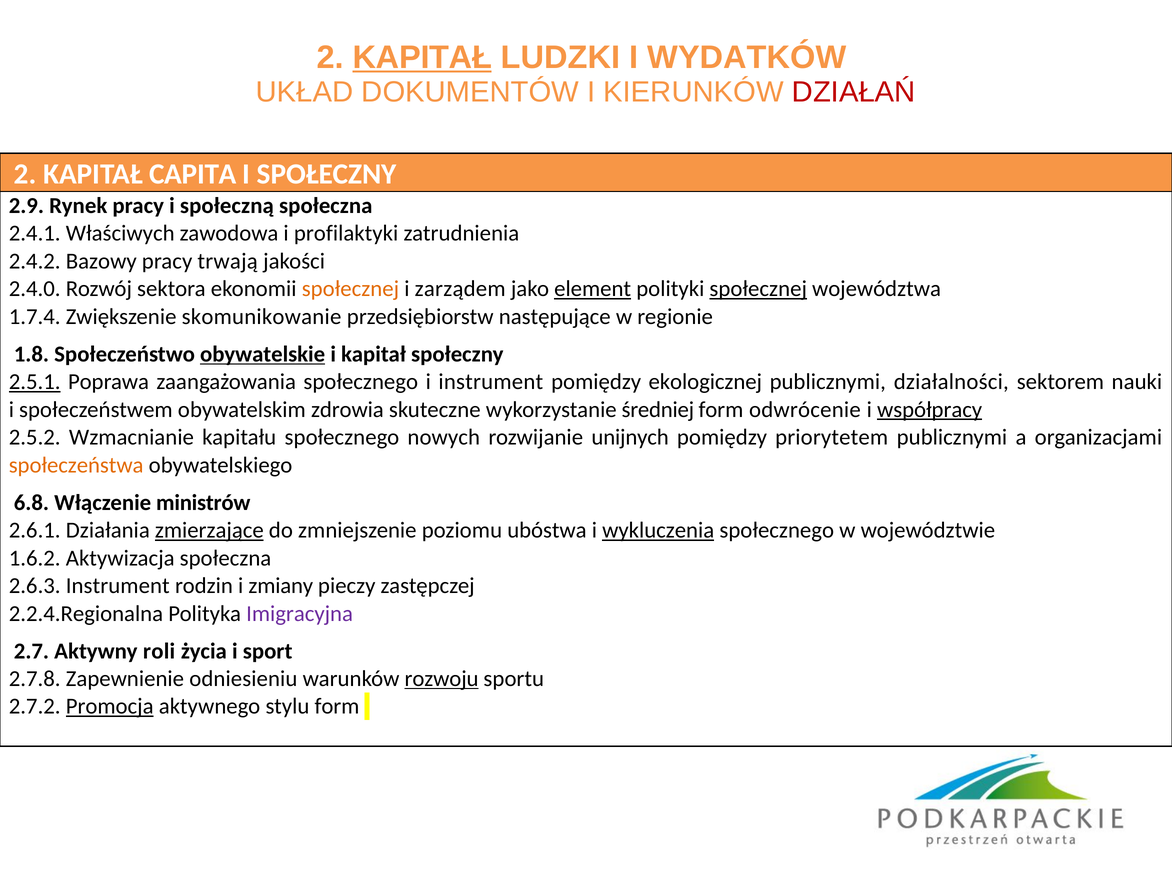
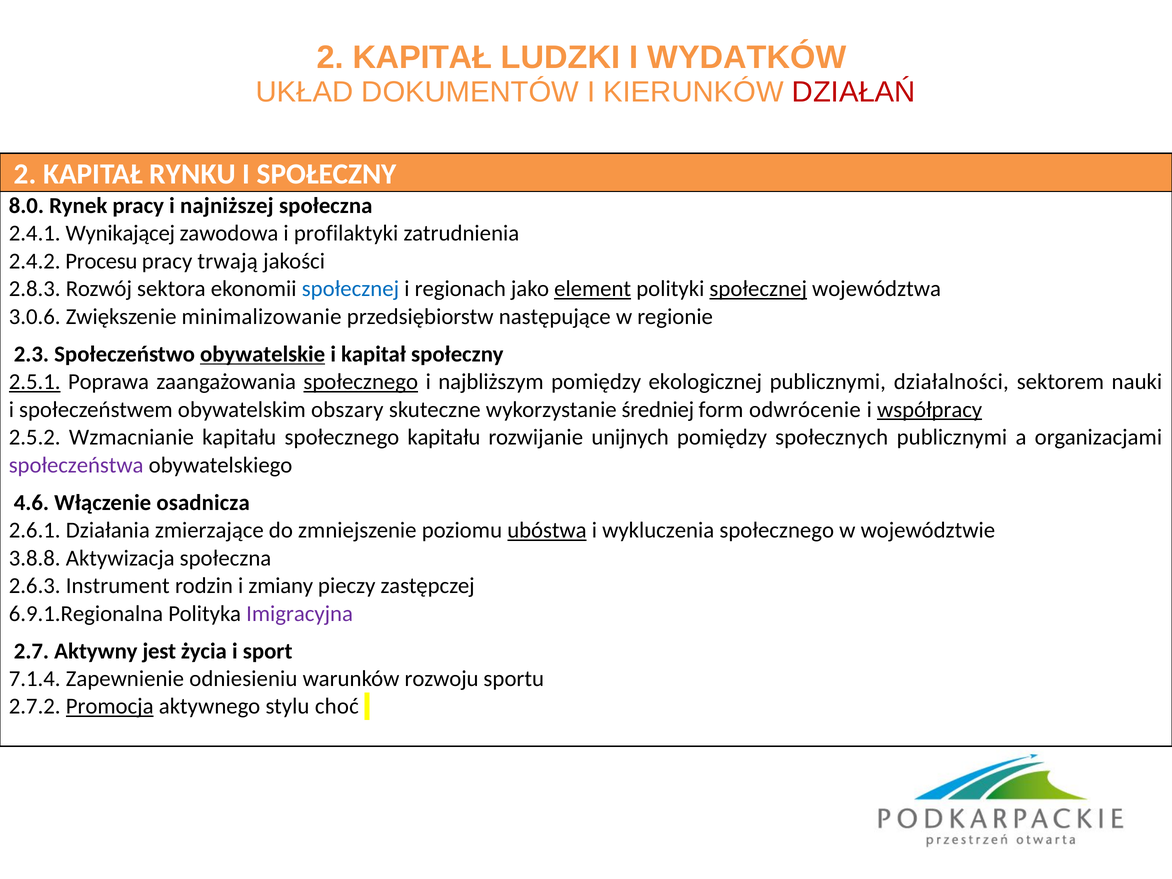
KAPITAŁ underline: present -> none (422, 57)
CAPITA: CAPITA -> RYNKU (193, 174)
2.9: 2.9 -> 8.0 (26, 206)
społeczną: społeczną -> najniższej (227, 206)
Właściwych: Właściwych -> Wynikającej (120, 233)
Bazowy: Bazowy -> Procesu (101, 261)
2.4.0: 2.4.0 -> 2.8.3 (35, 289)
społecznej colour: orange -> blue (350, 289)
zarządem: zarządem -> regionach (460, 289)
1.7.4: 1.7.4 -> 3.0.6 (35, 317)
skomunikowanie: skomunikowanie -> minimalizowanie (262, 317)
1.8: 1.8 -> 2.3 (31, 354)
społecznego underline: none -> present (361, 382)
i instrument: instrument -> najbliższym (491, 382)
zdrowia: zdrowia -> obszary (347, 410)
społecznego nowych: nowych -> kapitału (444, 437)
priorytetem: priorytetem -> społecznych (832, 437)
społeczeństwa colour: orange -> purple (76, 465)
6.8: 6.8 -> 4.6 (31, 503)
ministrów: ministrów -> osadnicza (203, 503)
zmierzające underline: present -> none (209, 530)
ubóstwa underline: none -> present (547, 530)
wykluczenia underline: present -> none (658, 530)
1.6.2: 1.6.2 -> 3.8.8 (35, 558)
2.2.4.Regionalna: 2.2.4.Regionalna -> 6.9.1.Regionalna (86, 613)
roli: roli -> jest (159, 651)
2.7.8: 2.7.8 -> 7.1.4 (35, 679)
rozwoju underline: present -> none (442, 679)
stylu form: form -> choć (337, 706)
